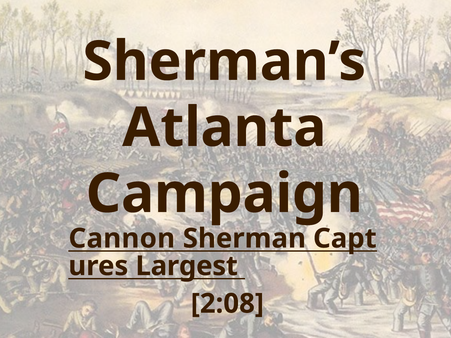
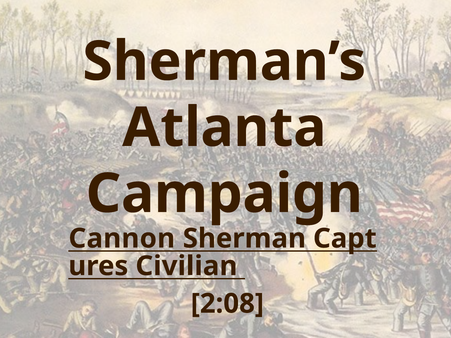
Largest: Largest -> Civilian (186, 266)
